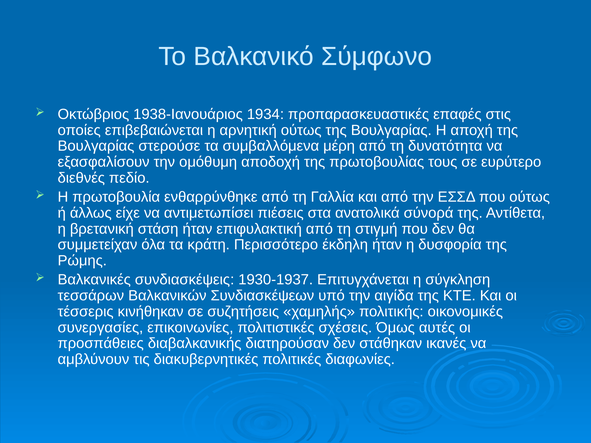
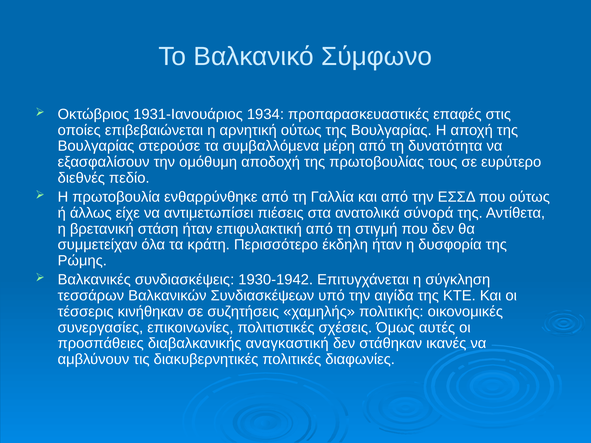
1938-Ιανουάριος: 1938-Ιανουάριος -> 1931-Ιανουάριος (188, 114)
1930-1937: 1930-1937 -> 1930-1942 (276, 280)
διατηρούσαν: διατηρούσαν -> αναγκαστική (287, 344)
